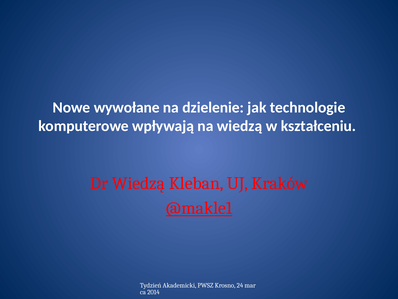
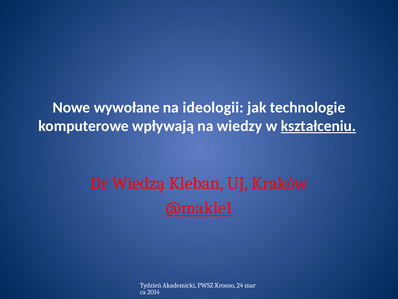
dzielenie: dzielenie -> ideologii (213, 107)
na wiedzą: wiedzą -> wiedzy (240, 126)
kształceniu underline: none -> present (318, 126)
